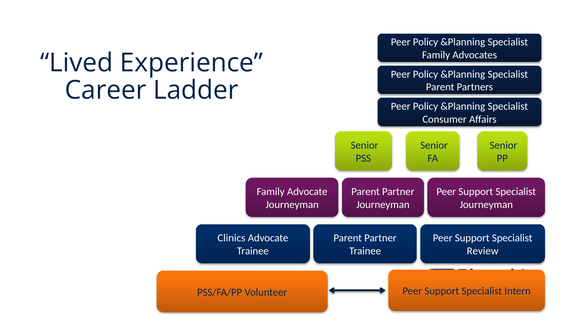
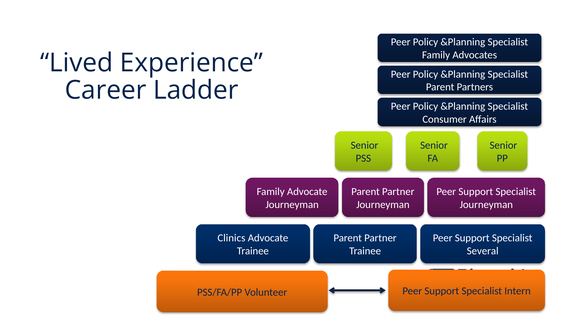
Review: Review -> Several (483, 251)
